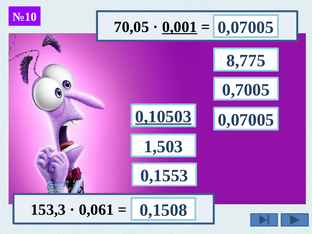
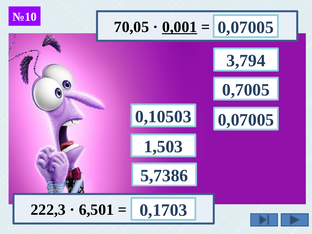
8,775: 8,775 -> 3,794 (246, 61)
0,10503 underline: present -> none (163, 117)
0,1553: 0,1553 -> 5,7386 (164, 176)
0,1508: 0,1508 -> 0,1703 (163, 210)
153,3: 153,3 -> 222,3 (48, 210)
0,061: 0,061 -> 6,501 (96, 210)
